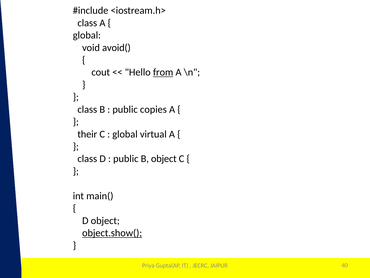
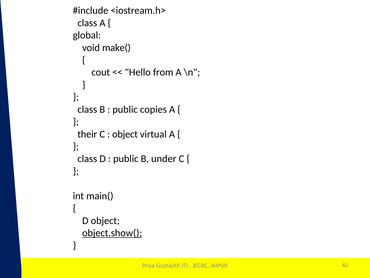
avoid(: avoid( -> make( (116, 48)
from underline: present -> none (163, 72)
global: global -> object (125, 134)
B object: object -> under (164, 159)
